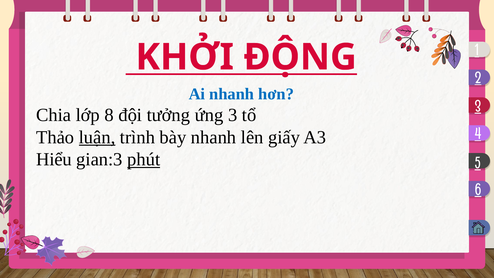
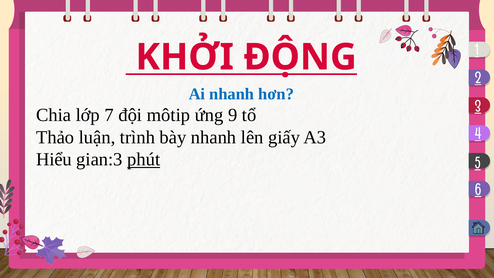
8: 8 -> 7 (109, 115)
tưởng: tưởng -> môtip (168, 115)
ứng 3: 3 -> 9 (233, 115)
luận underline: present -> none (97, 137)
